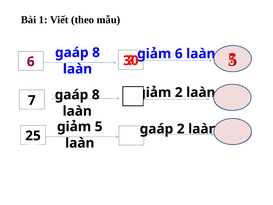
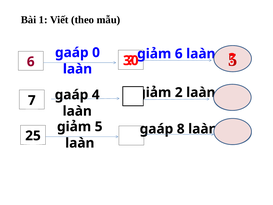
8: 8 -> 0 (96, 53)
8: 8 -> 4 (96, 95)
gaáp 2: 2 -> 8 (181, 129)
